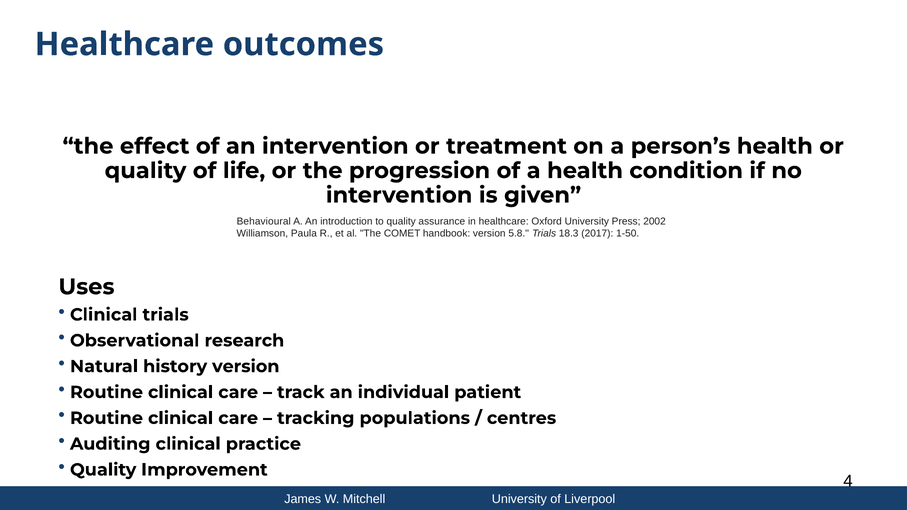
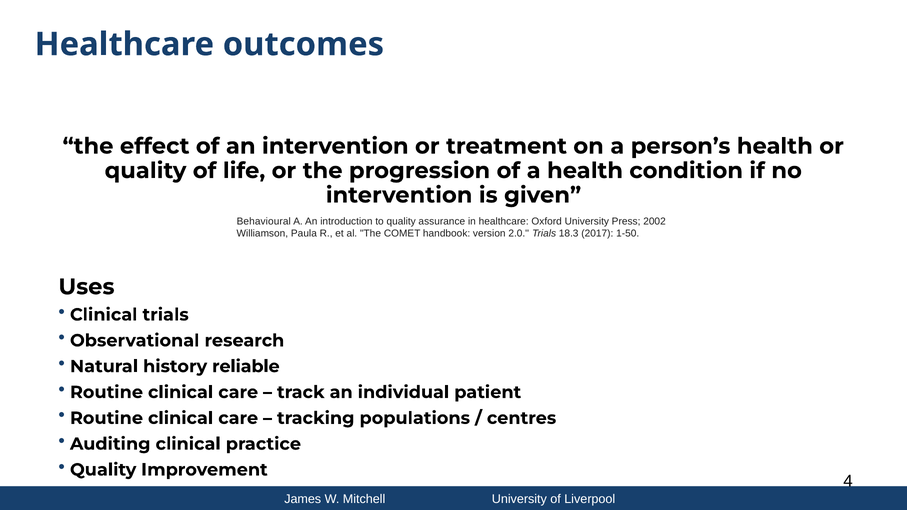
5.8: 5.8 -> 2.0 (519, 234)
history version: version -> reliable (246, 367)
